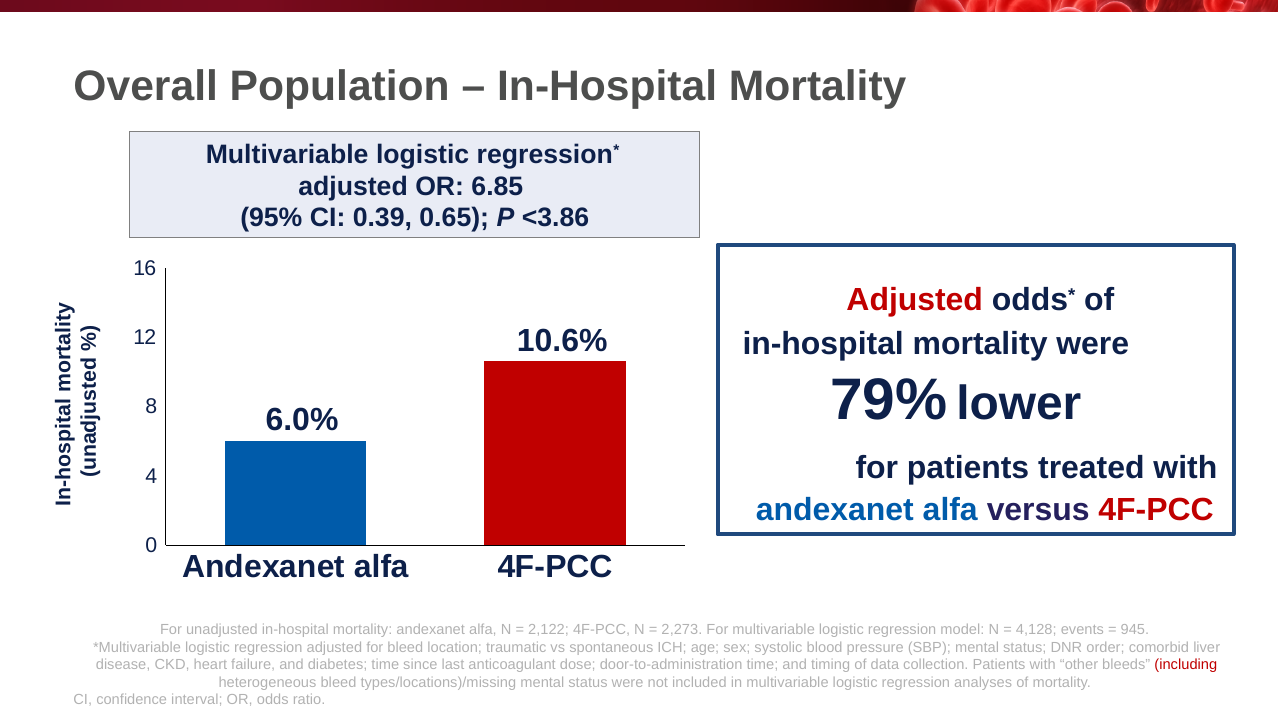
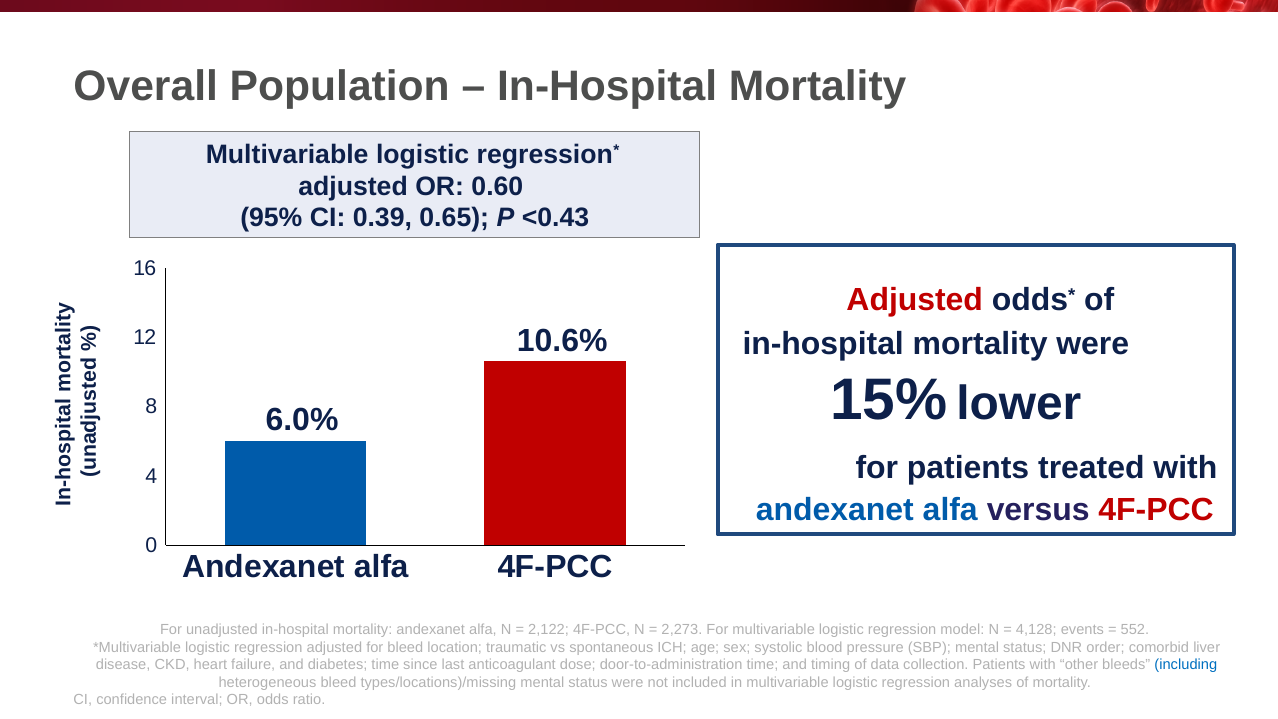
6.85: 6.85 -> 0.60 (497, 186)
<3.86: <3.86 -> <0.43 (555, 218)
79%: 79% -> 15% (889, 400)
945: 945 -> 552 (1135, 630)
including colour: red -> blue (1186, 665)
